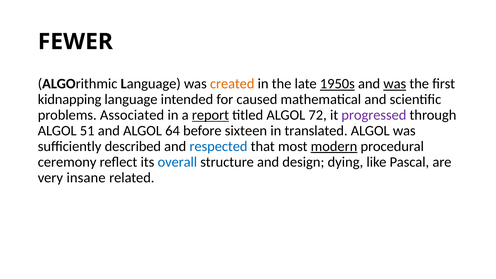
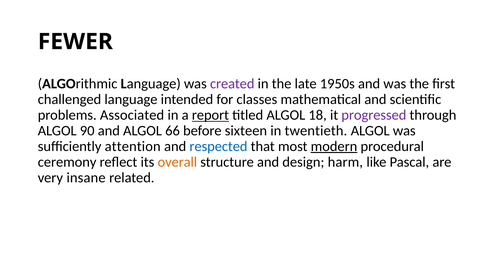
created colour: orange -> purple (232, 84)
1950s underline: present -> none (337, 84)
was underline: present -> none (395, 84)
kidnapping: kidnapping -> challenged (70, 99)
caused: caused -> classes (257, 99)
72: 72 -> 18 (318, 115)
51: 51 -> 90 (87, 131)
64: 64 -> 66 (173, 131)
translated: translated -> twentieth (316, 131)
described: described -> attention (133, 146)
overall colour: blue -> orange (177, 162)
dying: dying -> harm (345, 162)
